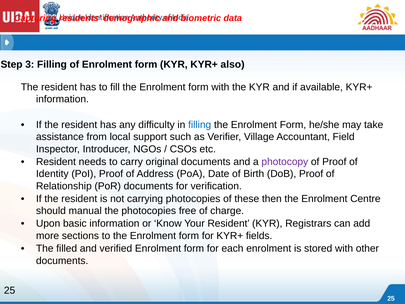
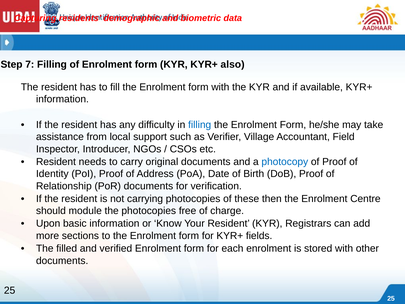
3: 3 -> 7 (30, 65)
photocopy colour: purple -> blue (285, 162)
manual: manual -> module (85, 211)
